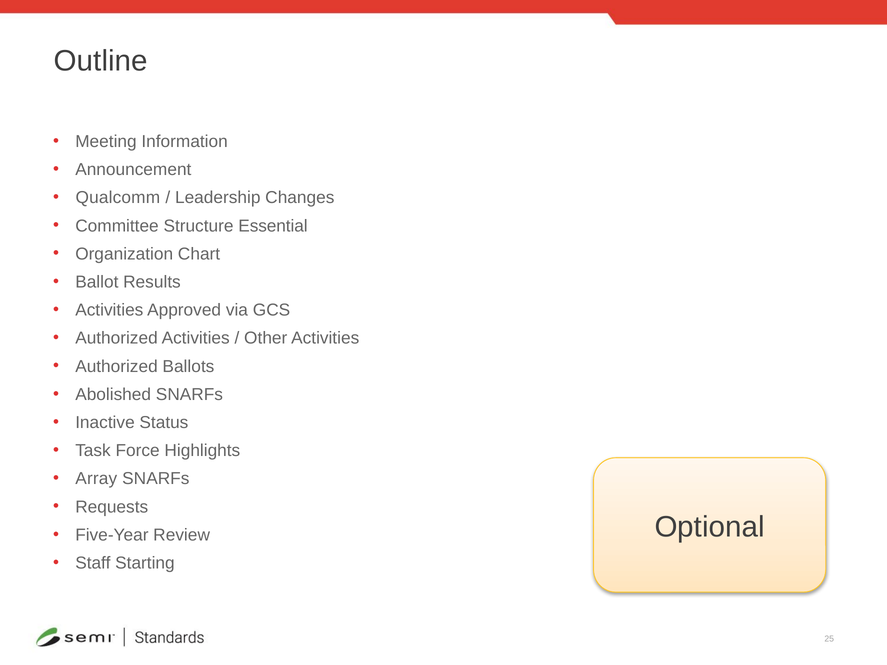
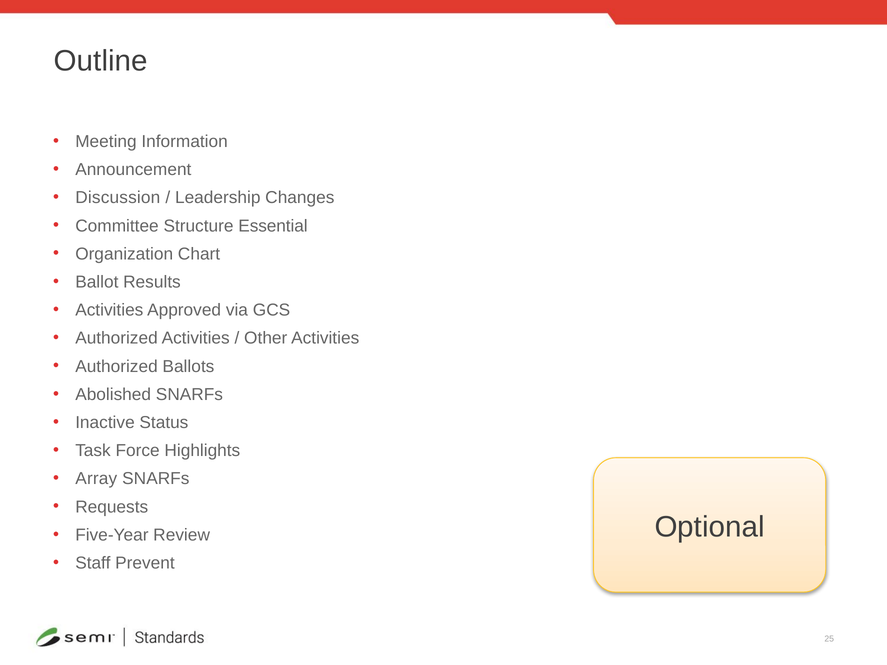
Qualcomm: Qualcomm -> Discussion (118, 198)
Starting: Starting -> Prevent (145, 563)
